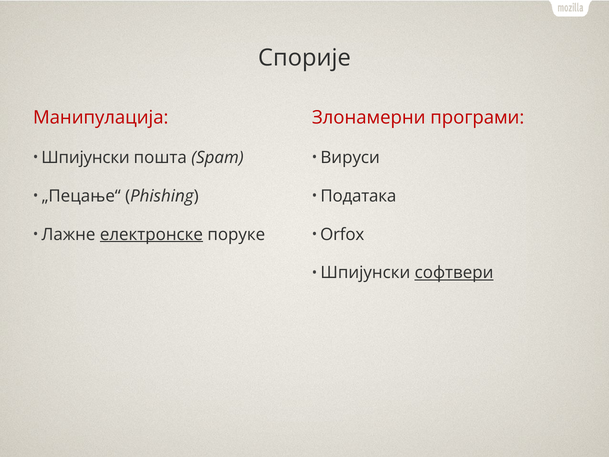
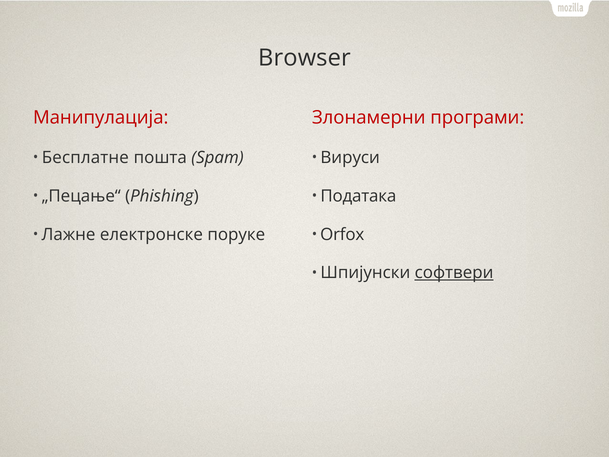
Спорије: Спорије -> Browser (304, 58)
Шпијунски: Шпијунски -> Бесплатне (85, 157)
електронске underline: present -> none (151, 234)
